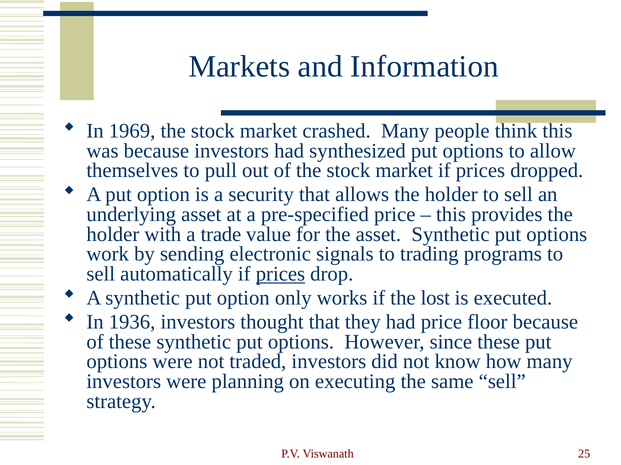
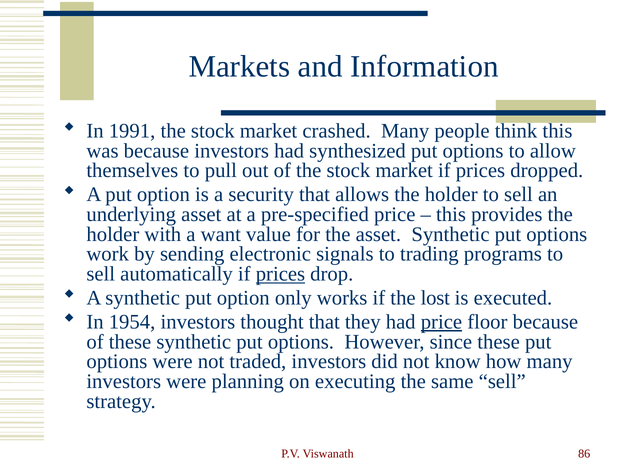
1969: 1969 -> 1991 (132, 131)
trade: trade -> want (221, 235)
1936: 1936 -> 1954 (132, 322)
price underline: none -> present (441, 322)
25: 25 -> 86 (584, 455)
